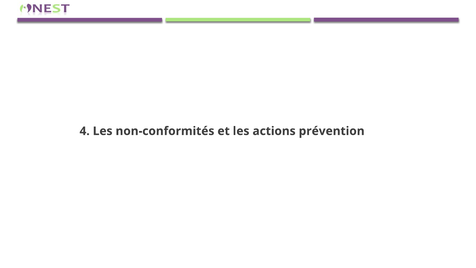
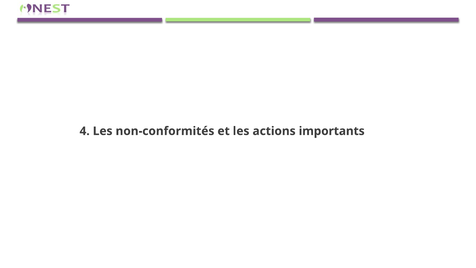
prévention: prévention -> importants (332, 131)
